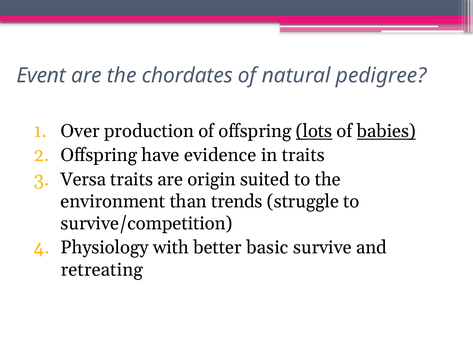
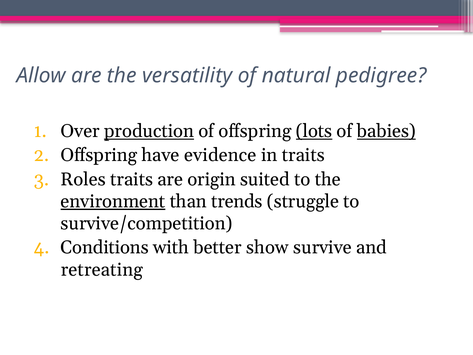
Event: Event -> Allow (41, 76)
chordates: chordates -> versatility (187, 76)
production underline: none -> present (149, 131)
Versa: Versa -> Roles (83, 179)
environment underline: none -> present (113, 201)
Physiology: Physiology -> Conditions (105, 247)
basic: basic -> show (267, 247)
